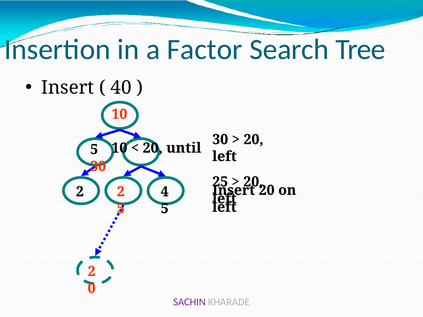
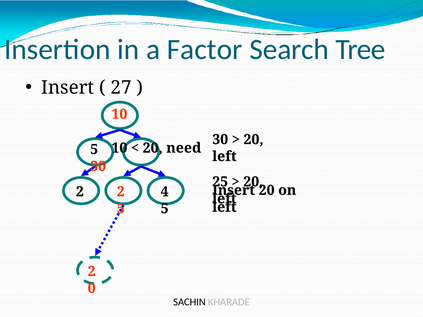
40: 40 -> 27 (121, 88)
until: until -> need (184, 148)
SACHIN colour: purple -> black (189, 302)
